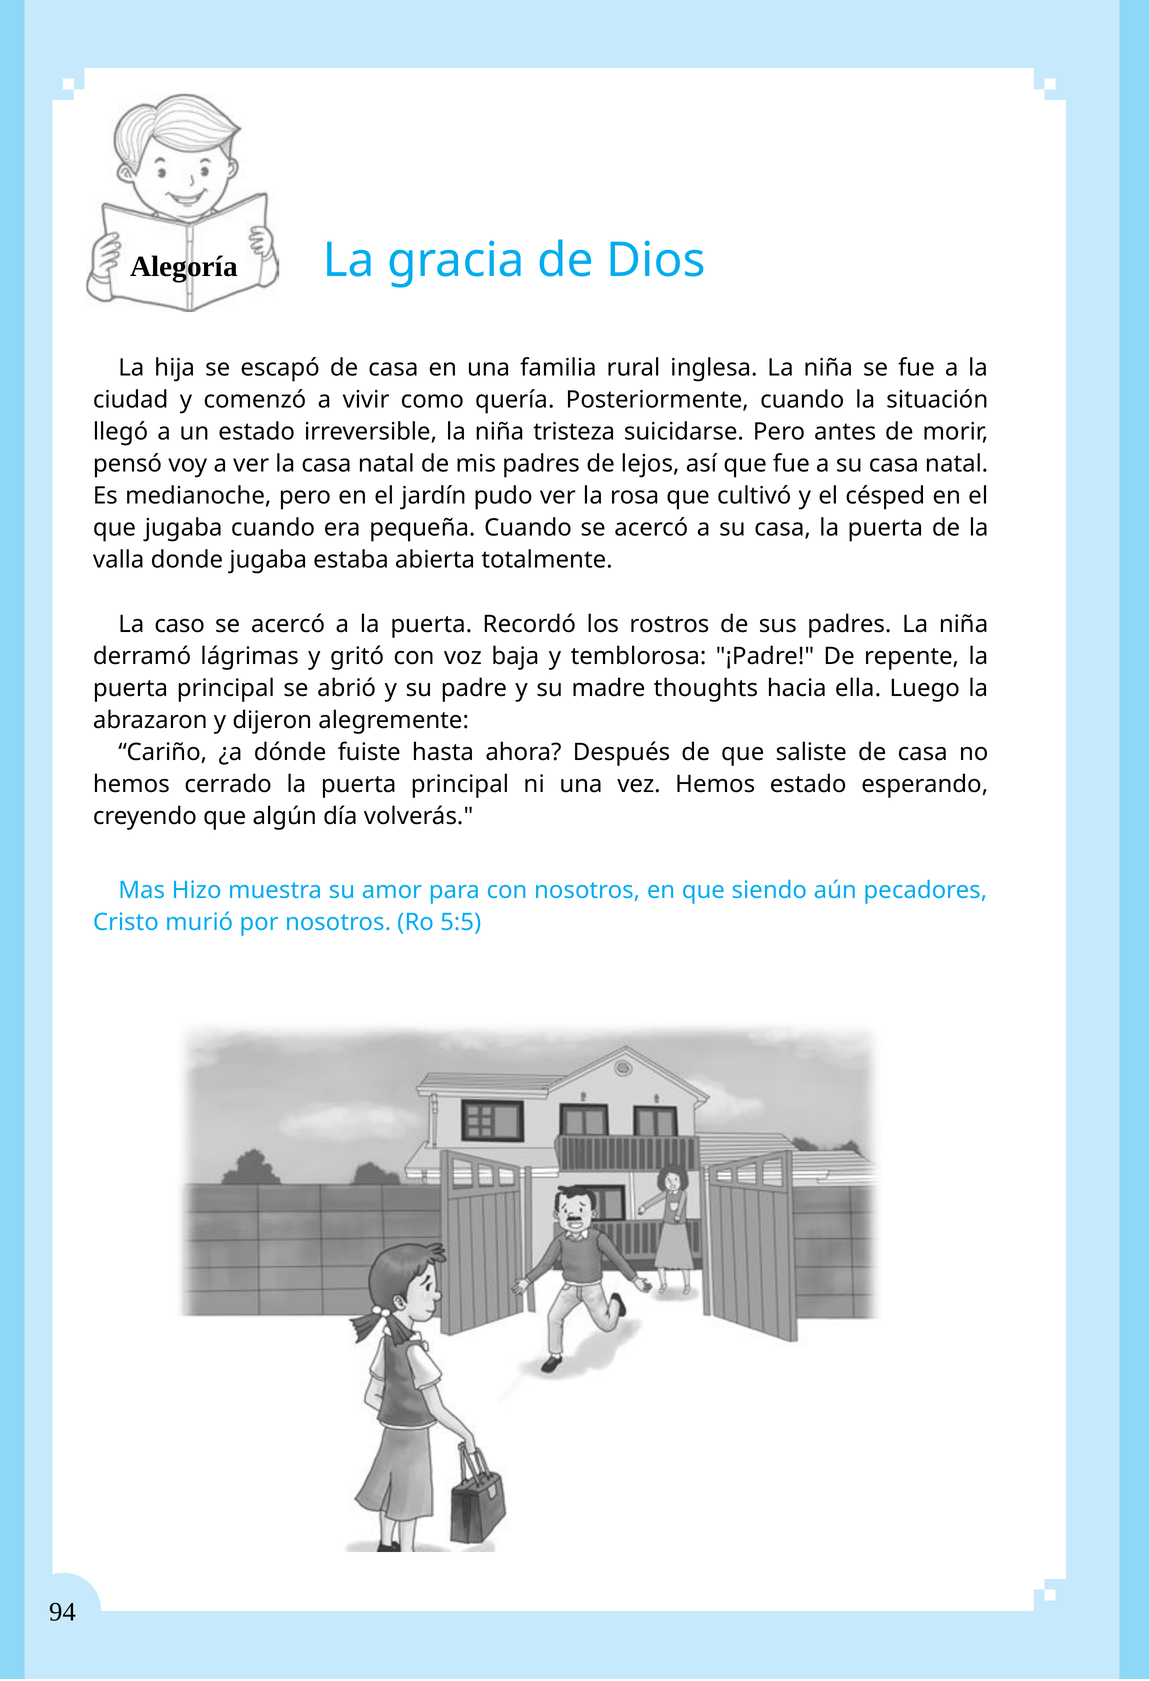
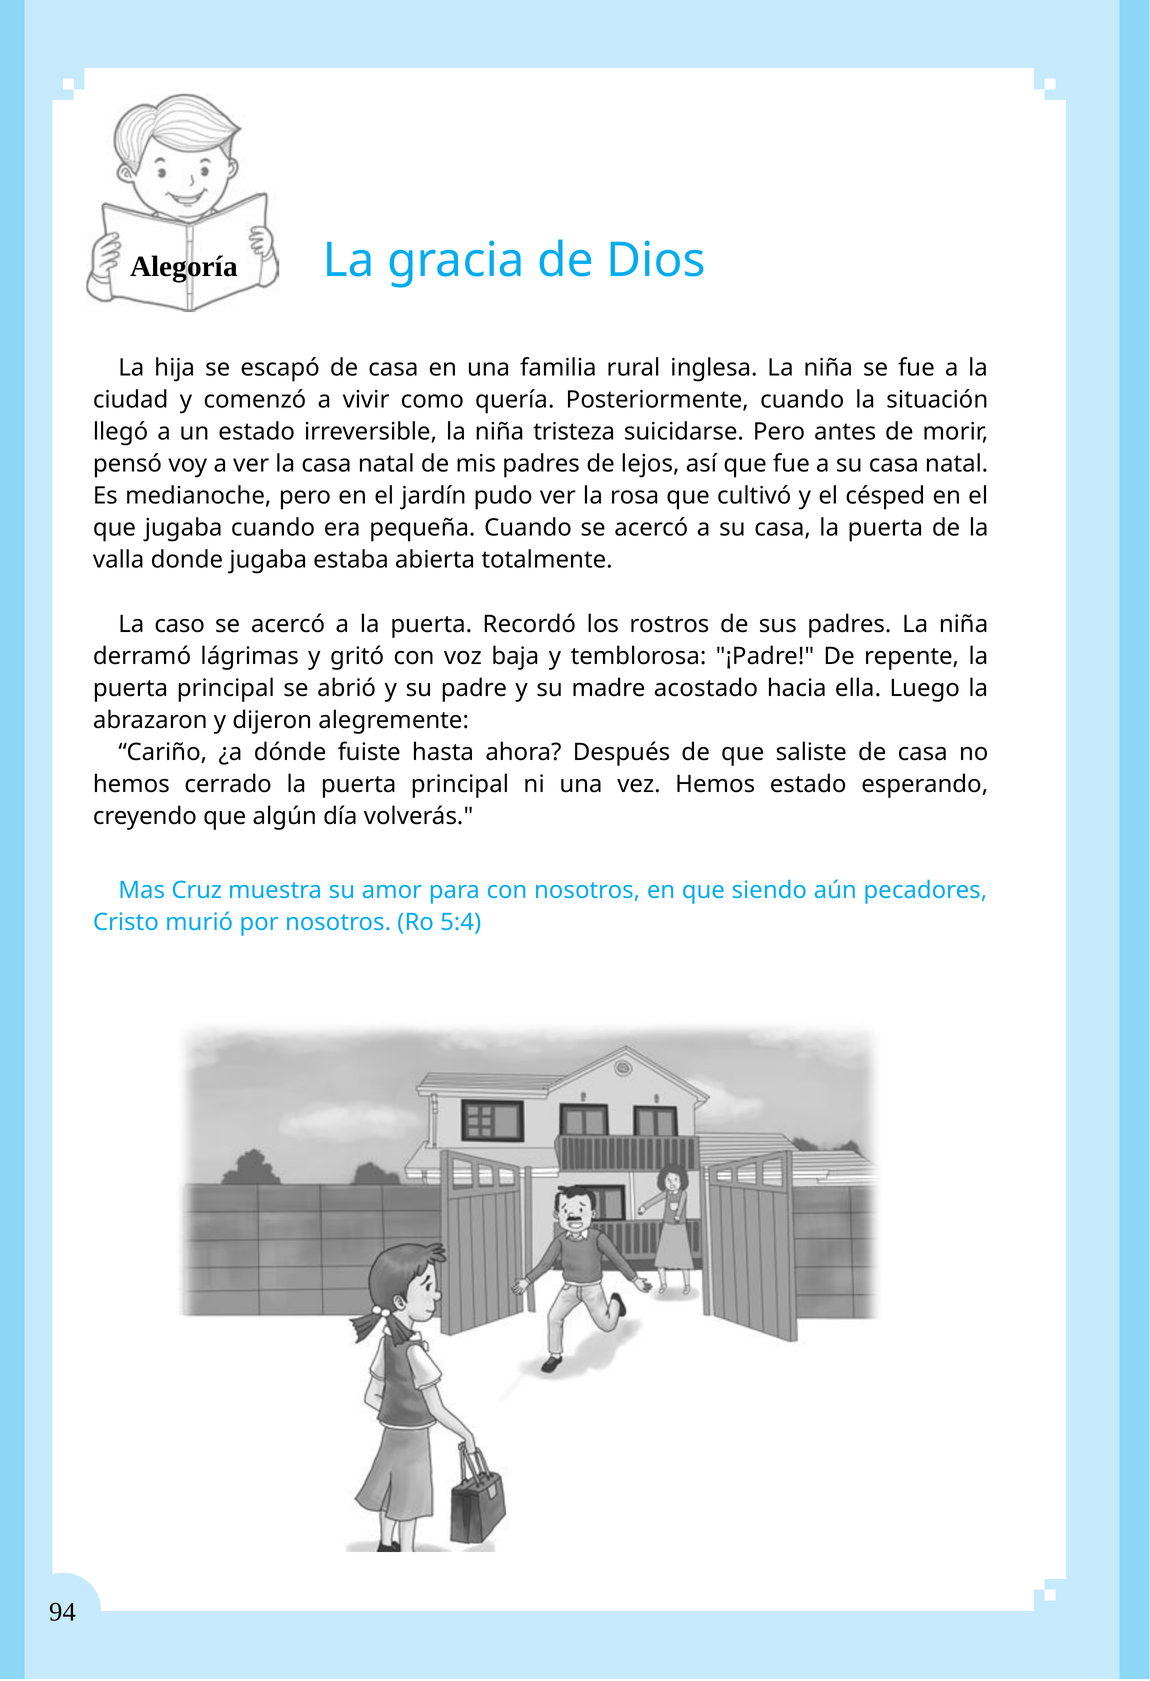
thoughts: thoughts -> acostado (706, 688)
Hizo: Hizo -> Cruz (197, 890)
5:5: 5:5 -> 5:4 (461, 922)
